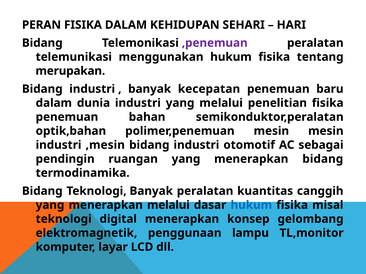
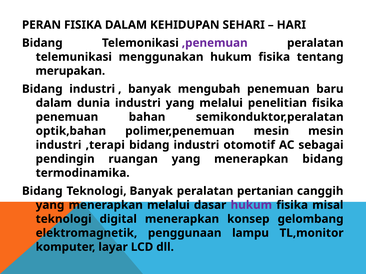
kecepatan: kecepatan -> mengubah (209, 89)
,mesin: ,mesin -> ,terapi (105, 145)
kuantitas: kuantitas -> pertanian (265, 191)
hukum colour: blue -> purple (251, 205)
